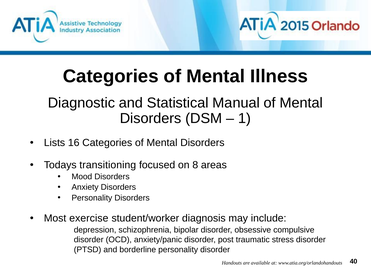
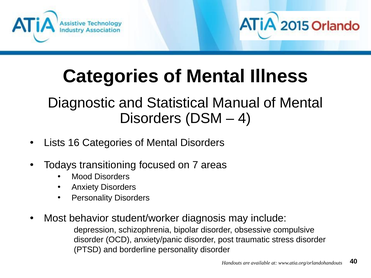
1: 1 -> 4 (245, 118)
8: 8 -> 7 (195, 165)
exercise: exercise -> behavior (89, 219)
